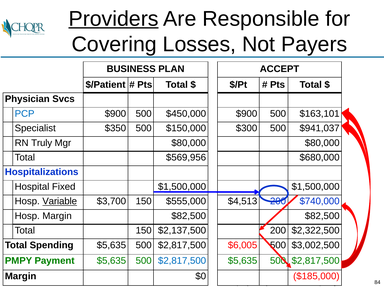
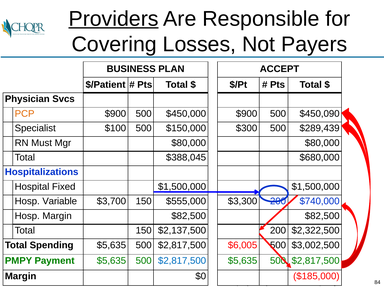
PCP colour: blue -> orange (25, 114)
$163,101: $163,101 -> $450,090 (320, 114)
$350: $350 -> $100 (115, 128)
$941,037: $941,037 -> $289,439 (320, 128)
Truly: Truly -> Must (42, 143)
$569,956: $569,956 -> $388,045 (186, 157)
Variable underline: present -> none (60, 201)
$4,513: $4,513 -> $3,300 (243, 201)
